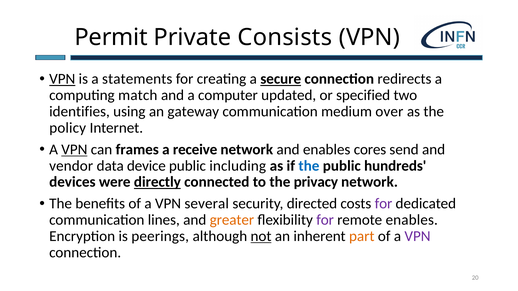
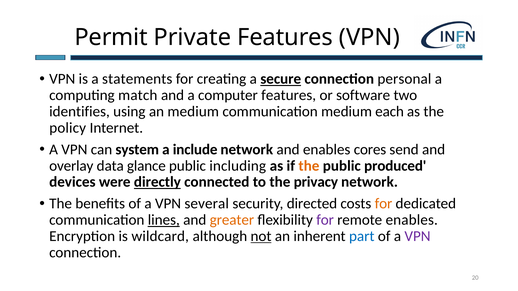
Private Consists: Consists -> Features (285, 37)
VPN underline: present -> none (62, 79)
redirects: redirects -> personal (404, 79)
computer updated: updated -> features (289, 95)
specified: specified -> software (363, 95)
an gateway: gateway -> medium (193, 112)
over: over -> each (390, 112)
VPN underline: present -> none (74, 150)
frames: frames -> system (137, 150)
receive: receive -> include (195, 150)
vendor: vendor -> overlay (71, 166)
device: device -> glance (146, 166)
the colour: blue -> orange (309, 166)
hundreds: hundreds -> produced (395, 166)
for colour: purple -> orange (384, 204)
lines underline: none -> present (164, 220)
peerings: peerings -> wildcard (160, 237)
part colour: orange -> blue (362, 237)
